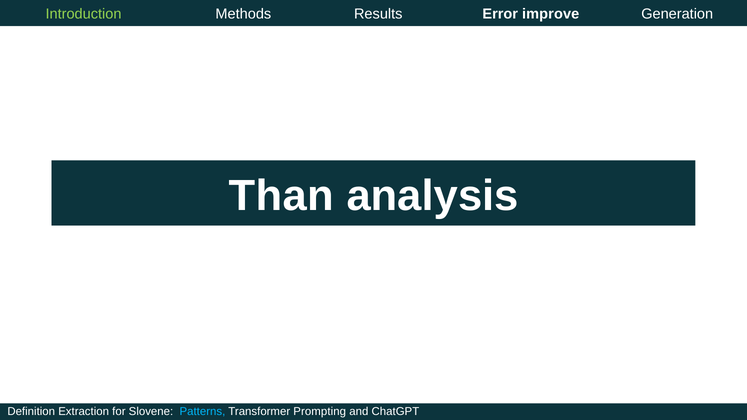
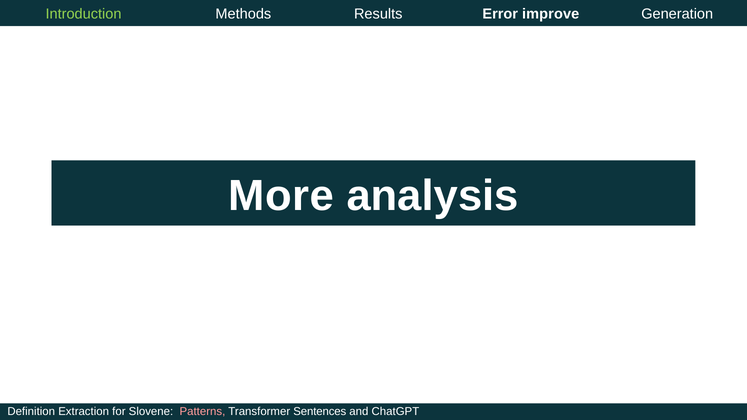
Than: Than -> More (281, 196)
Patterns colour: light blue -> pink (202, 412)
Prompting: Prompting -> Sentences (320, 412)
